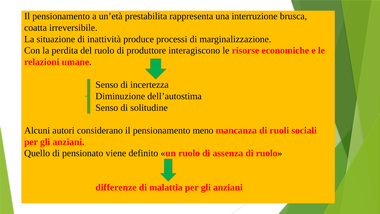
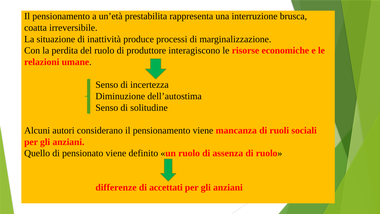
pensionamento meno: meno -> viene (203, 130)
malattia: malattia -> accettati (166, 187)
